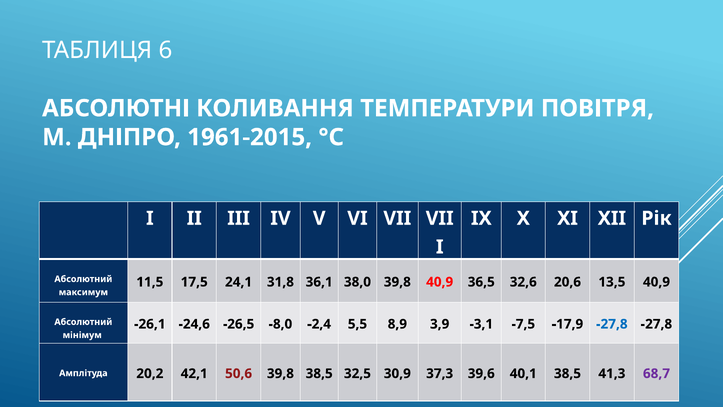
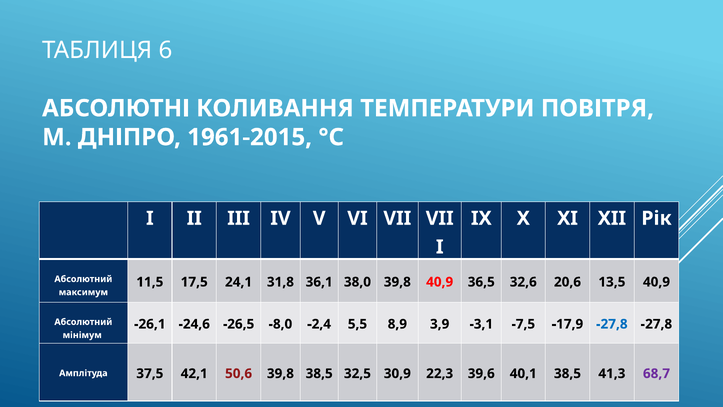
20,2: 20,2 -> 37,5 (150, 373)
37,3: 37,3 -> 22,3 (440, 373)
